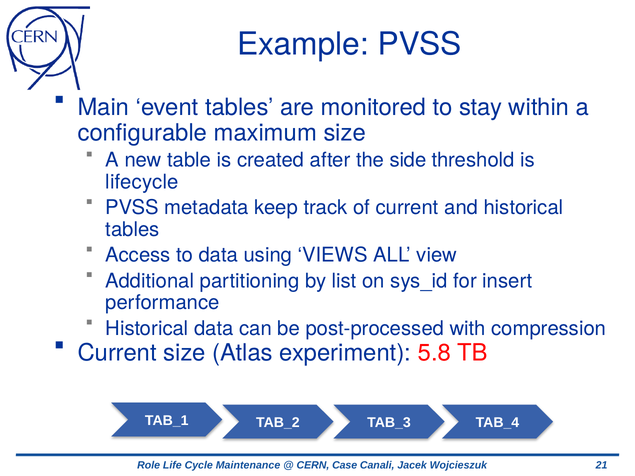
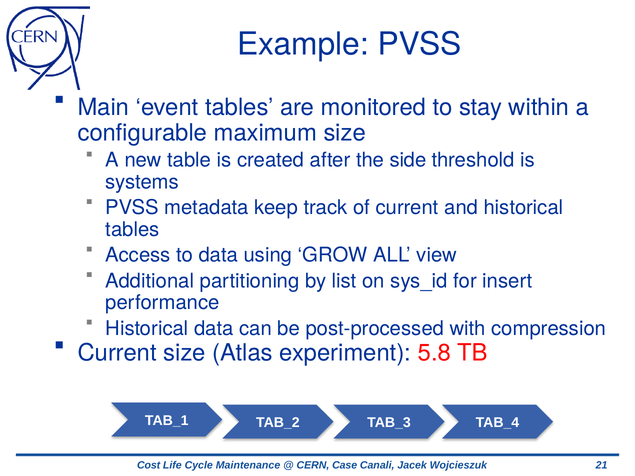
lifecycle: lifecycle -> systems (142, 182)
VIEWS: VIEWS -> GROW (333, 255)
Role: Role -> Cost (149, 465)
